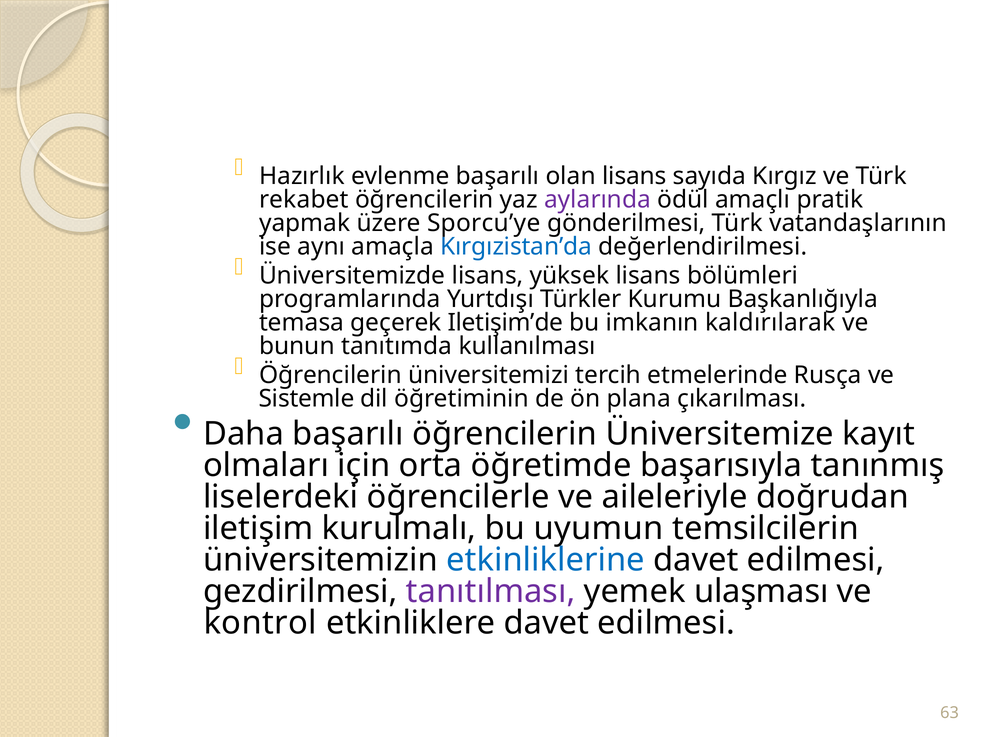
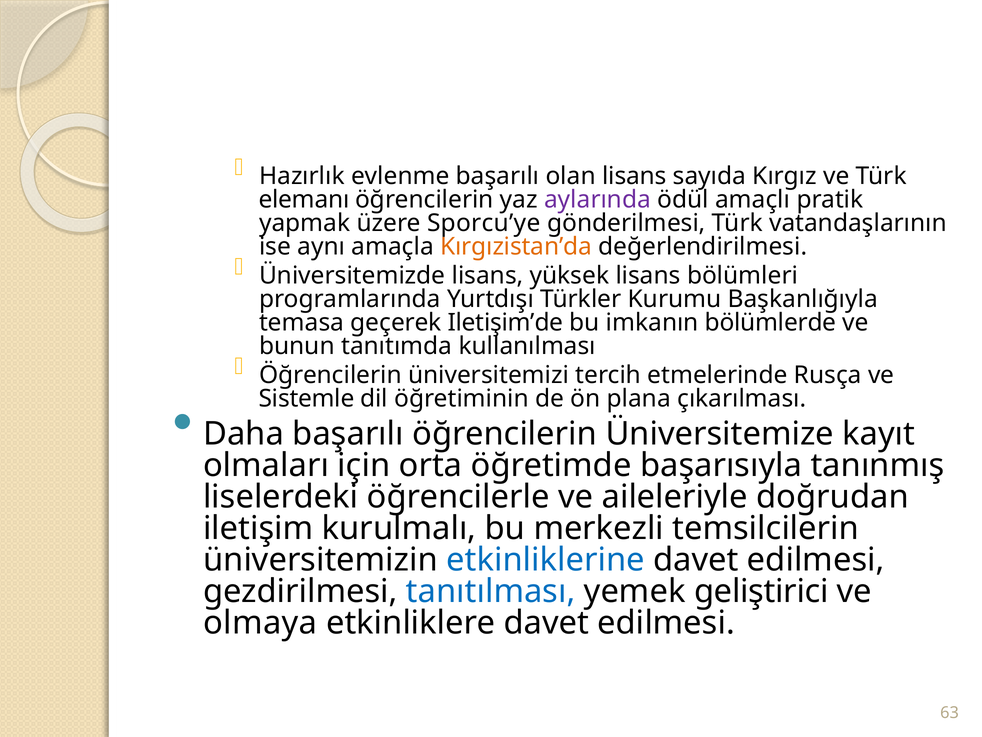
rekabet: rekabet -> elemanı (304, 199)
Kırgızistan’da colour: blue -> orange (516, 247)
kaldırılarak: kaldırılarak -> bölümlerde (770, 323)
uyumun: uyumun -> merkezli (599, 528)
tanıtılması colour: purple -> blue (491, 591)
ulaşması: ulaşması -> geliştirici (761, 591)
kontrol: kontrol -> olmaya (260, 622)
